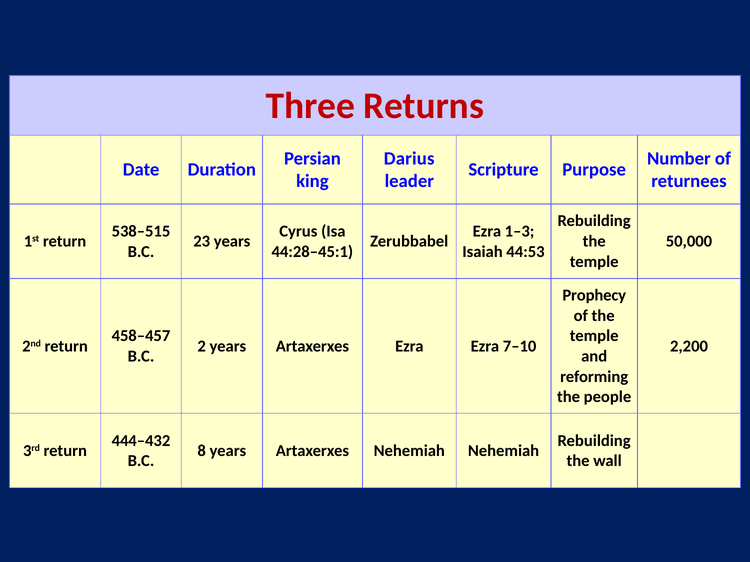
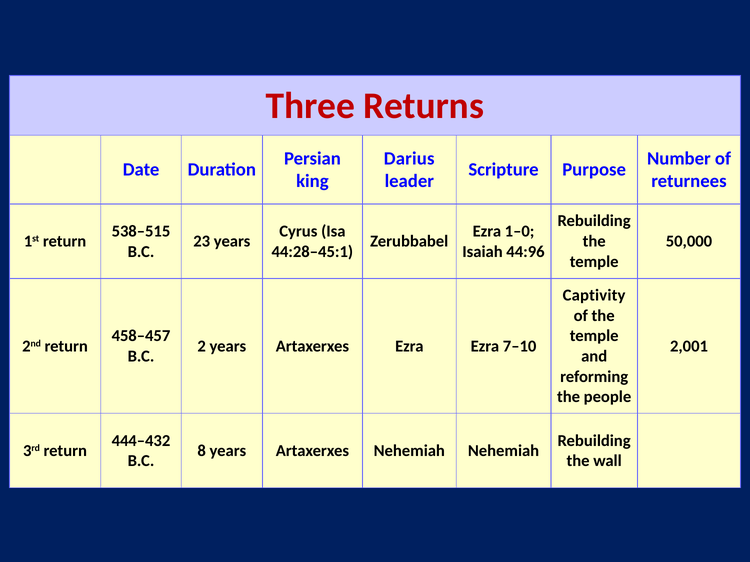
1–3: 1–3 -> 1–0 (520, 231)
44:53: 44:53 -> 44:96 (525, 252)
Prophecy: Prophecy -> Captivity (594, 295)
2,200: 2,200 -> 2,001 (689, 346)
